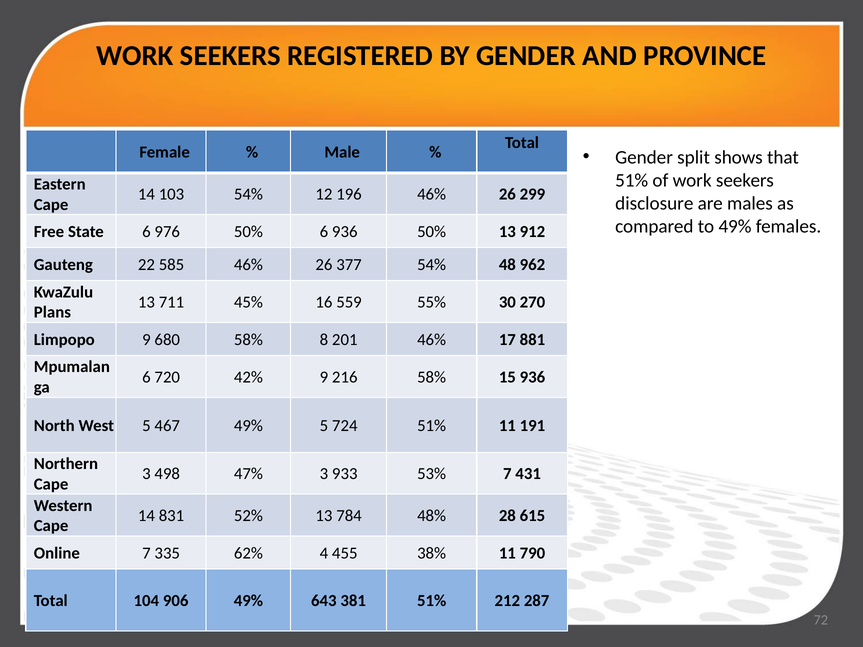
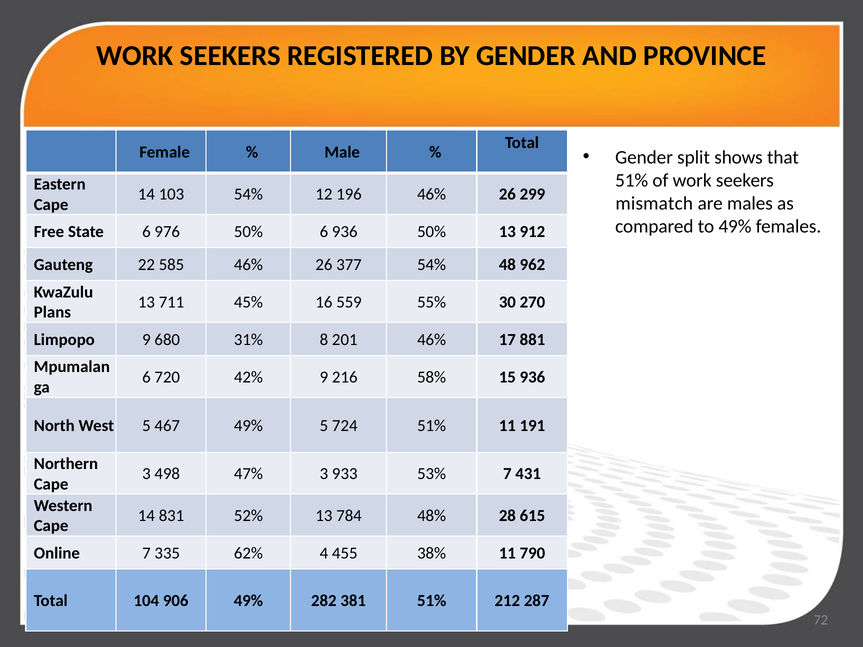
disclosure: disclosure -> mismatch (654, 203)
680 58%: 58% -> 31% (248, 340)
643: 643 -> 282 (324, 601)
